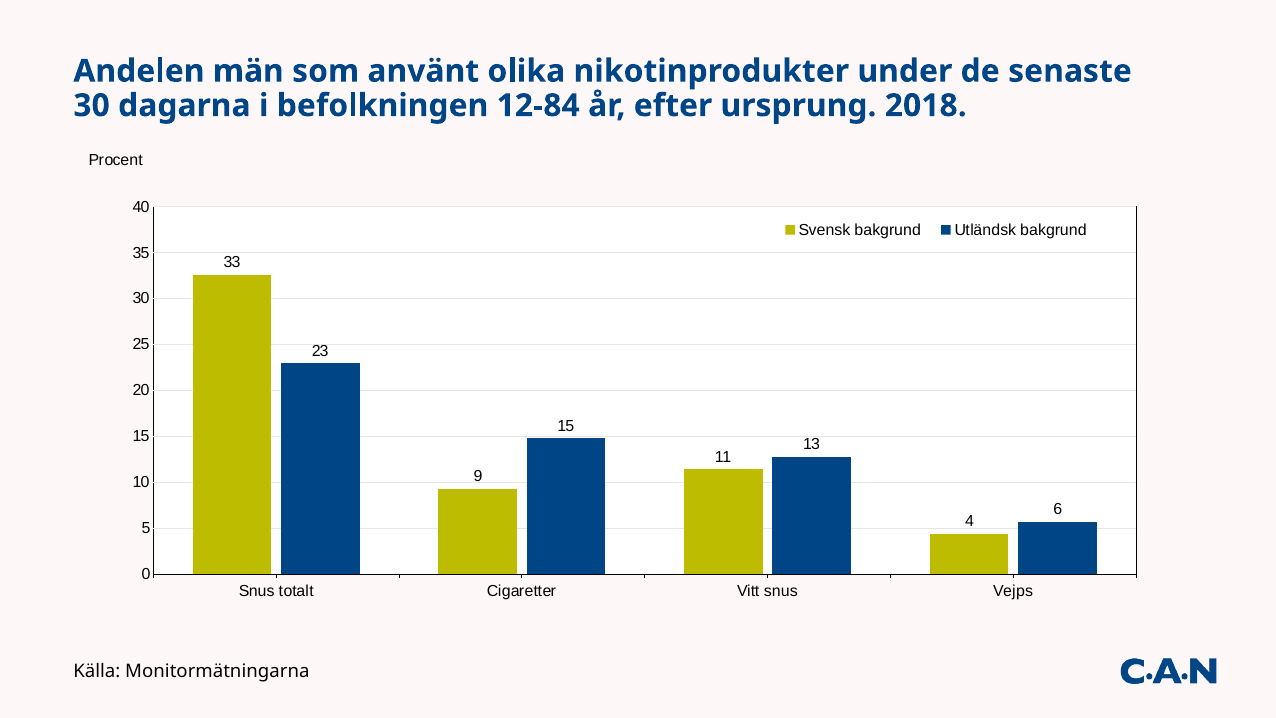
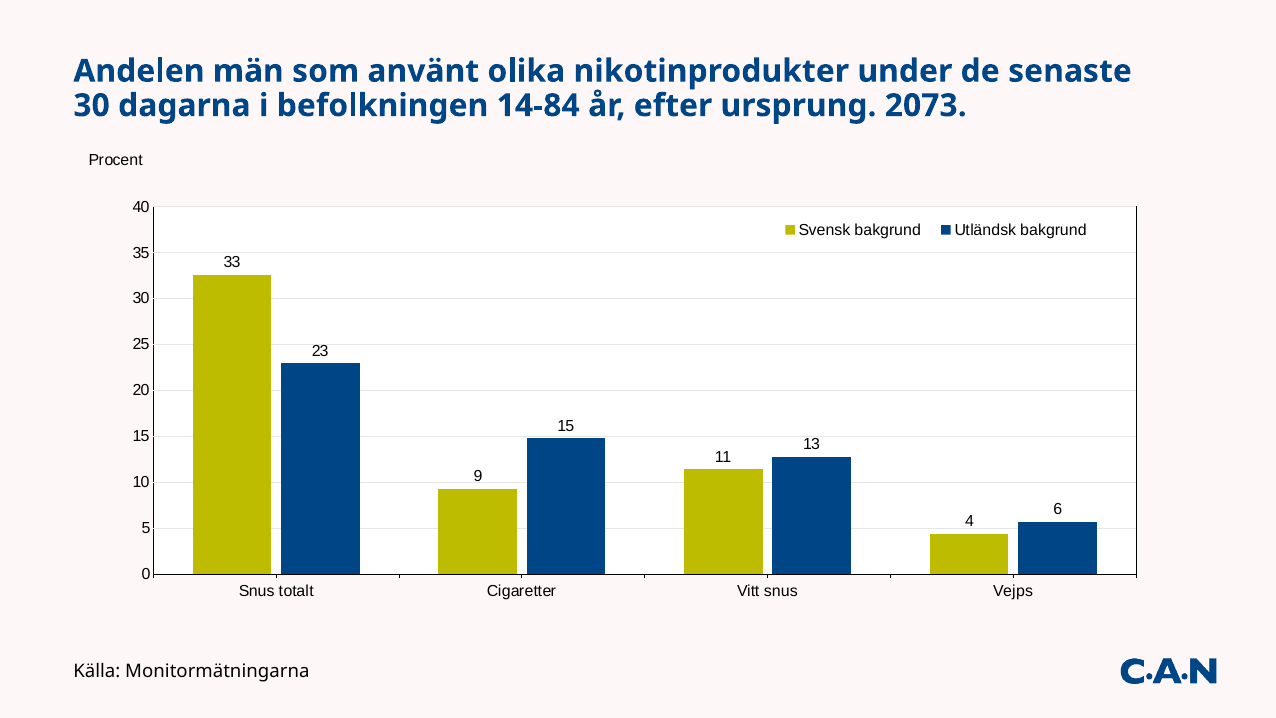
12-84: 12-84 -> 14-84 (538, 106)
2018: 2018 -> 2073 (926, 106)
